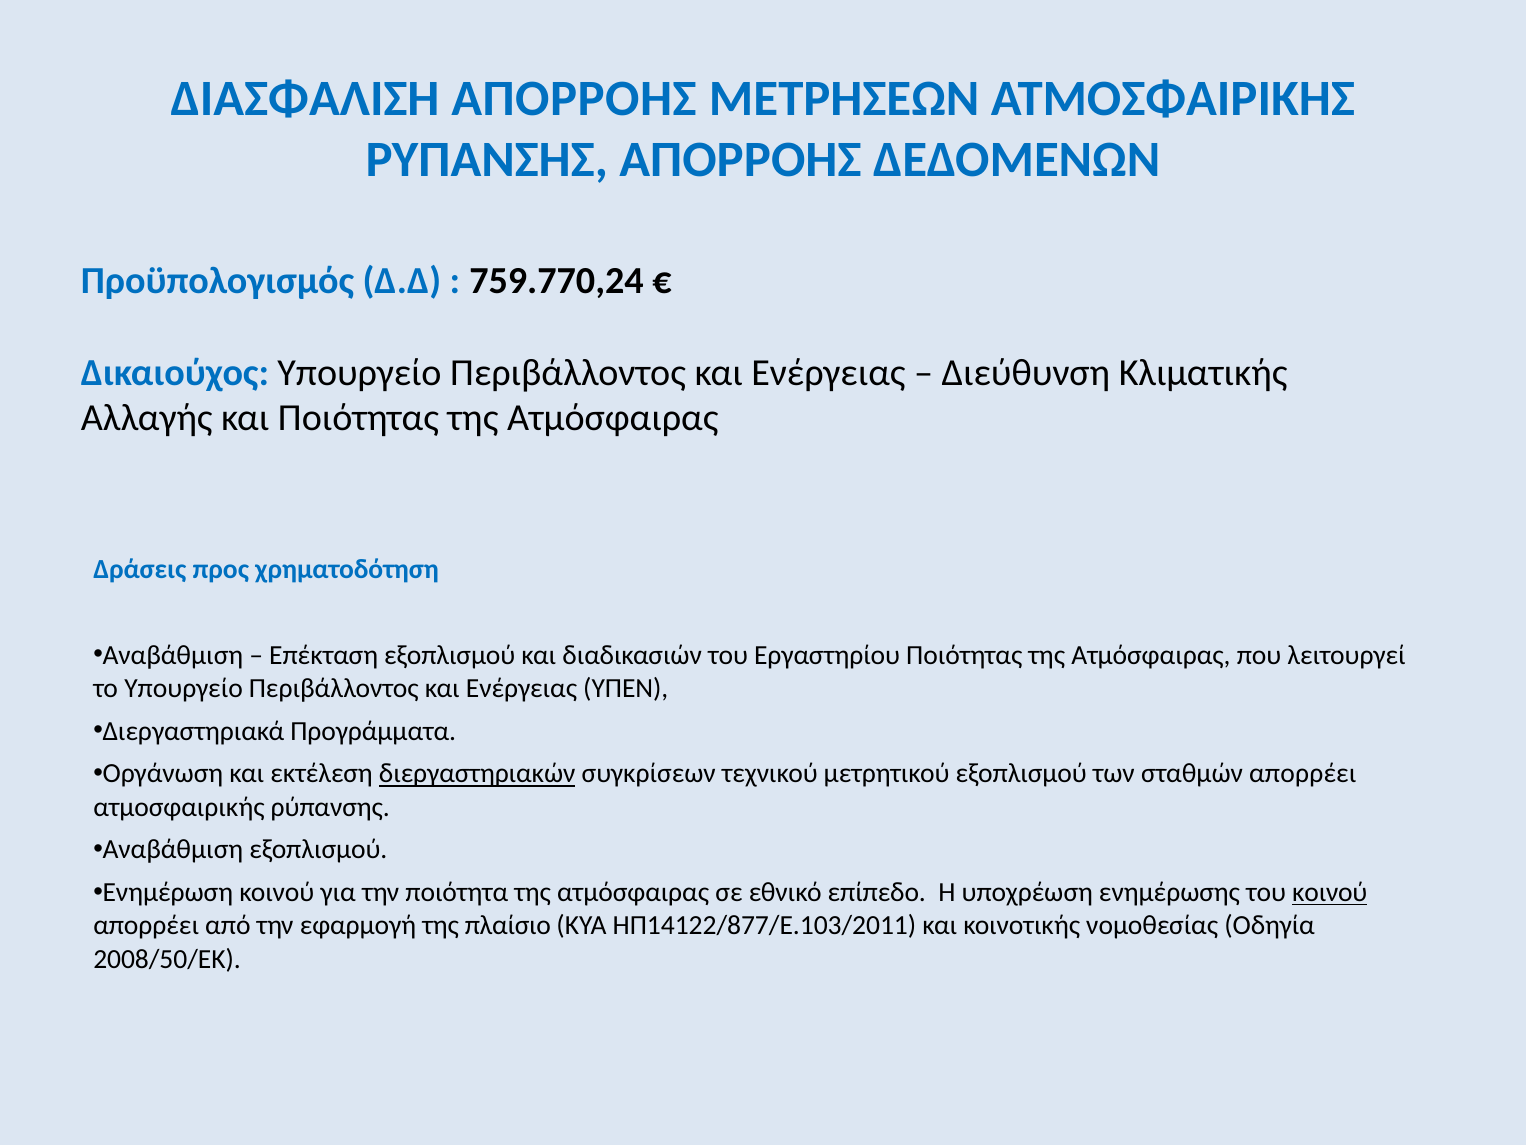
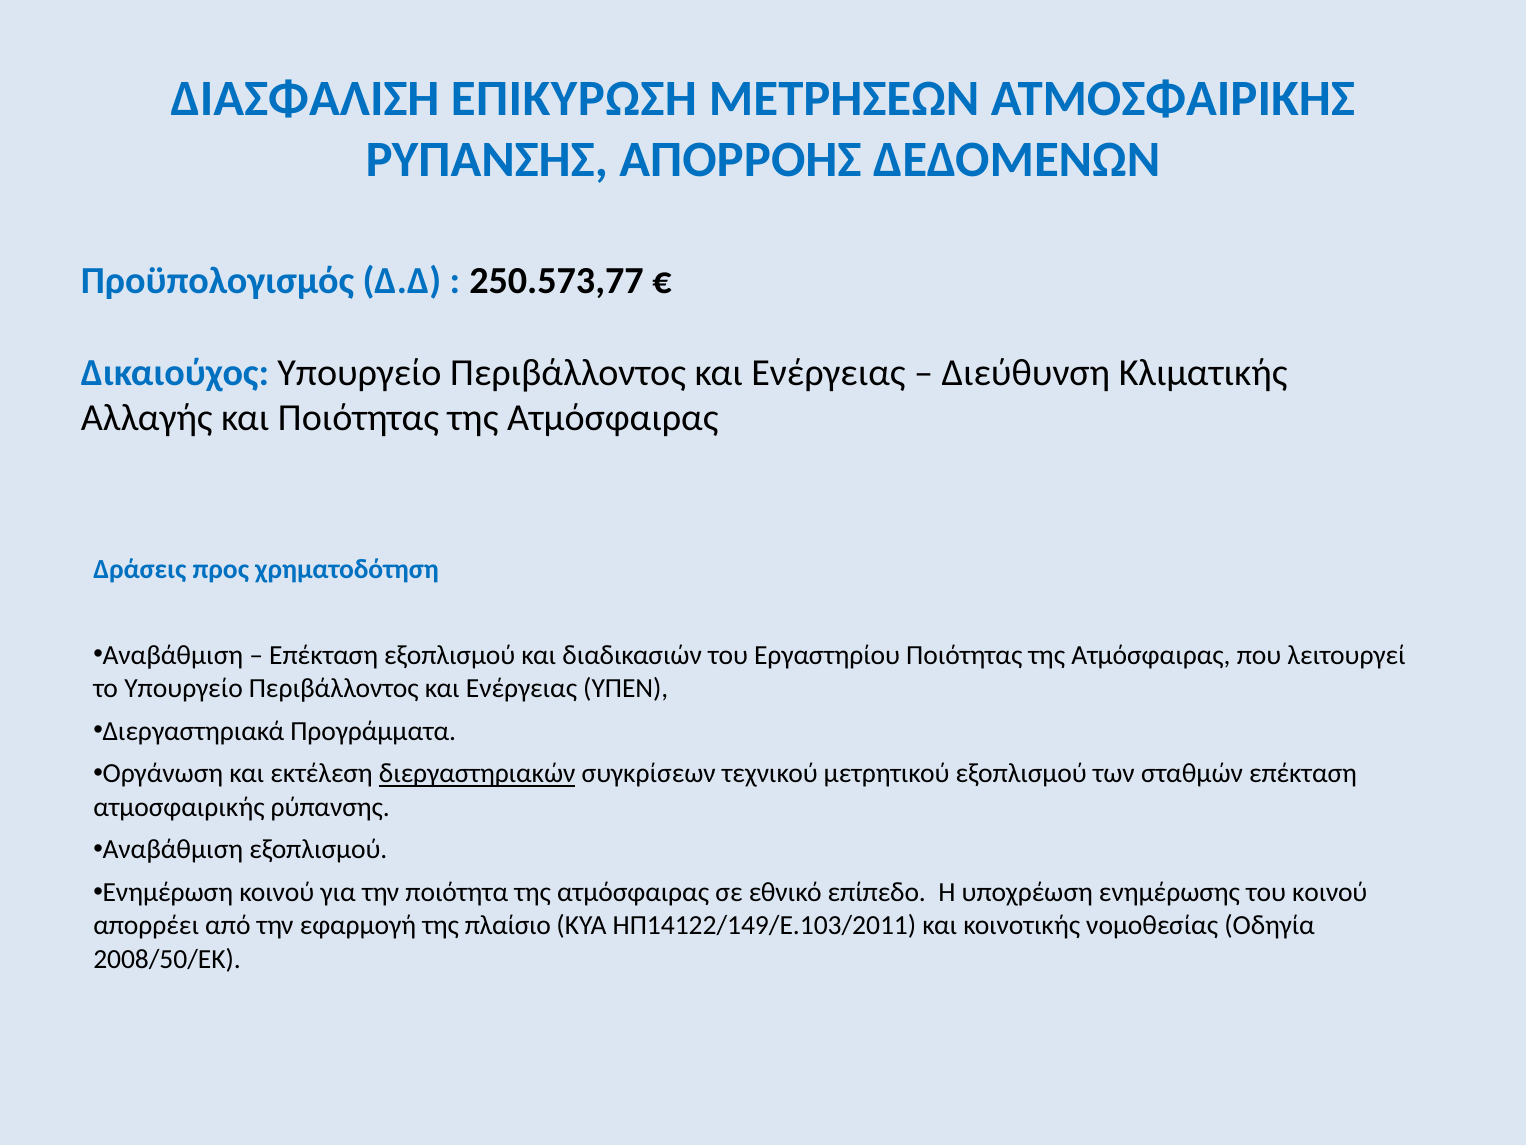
ΔΙΑΣΦΑΛΙΣΗ ΑΠΟΡΡΟΗΣ: ΑΠΟΡΡΟΗΣ -> ΕΠΙΚΥΡΩΣΗ (574, 98)
759.770,24: 759.770,24 -> 250.573,77 (556, 281)
σταθμών απορρέει: απορρέει -> επέκταση (1303, 774)
κοινού underline: present -> none (1330, 892)
ΗΠ14122/877/Ε.103/2011: ΗΠ14122/877/Ε.103/2011 -> ΗΠ14122/149/Ε.103/2011 (764, 925)
